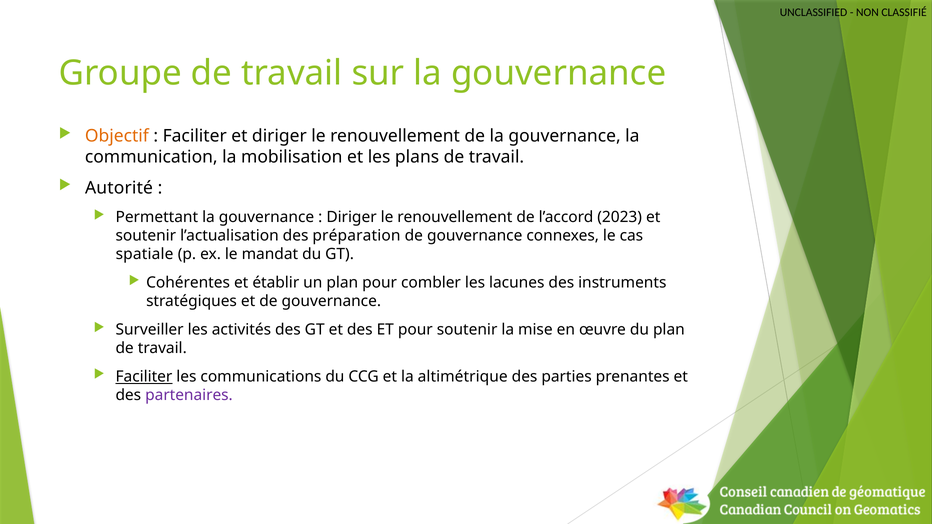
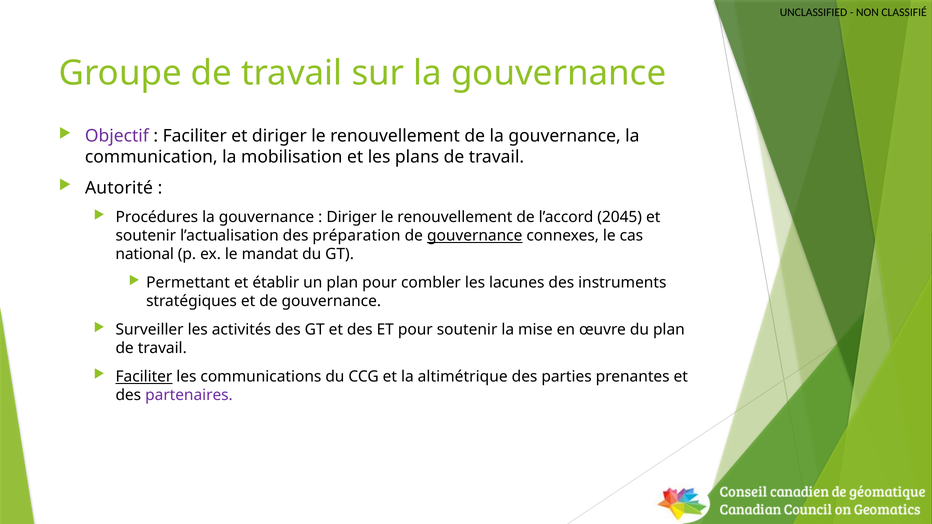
Objectif colour: orange -> purple (117, 136)
Permettant: Permettant -> Procédures (157, 217)
2023: 2023 -> 2045 (620, 217)
gouvernance underline: none -> present (475, 236)
spatiale: spatiale -> national (145, 254)
Cohérentes: Cohérentes -> Permettant (188, 283)
